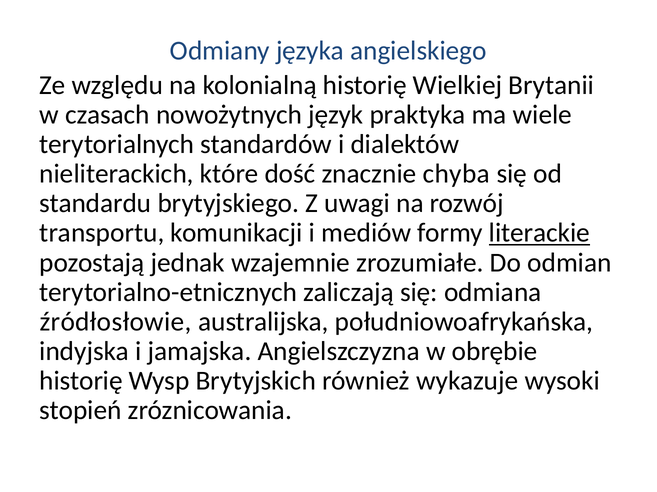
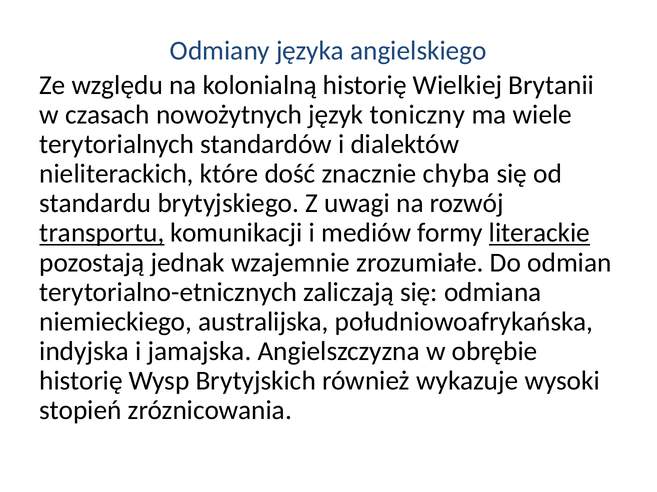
praktyka: praktyka -> toniczny (417, 115)
transportu underline: none -> present (102, 233)
źródłosłowie: źródłosłowie -> niemieckiego (116, 322)
